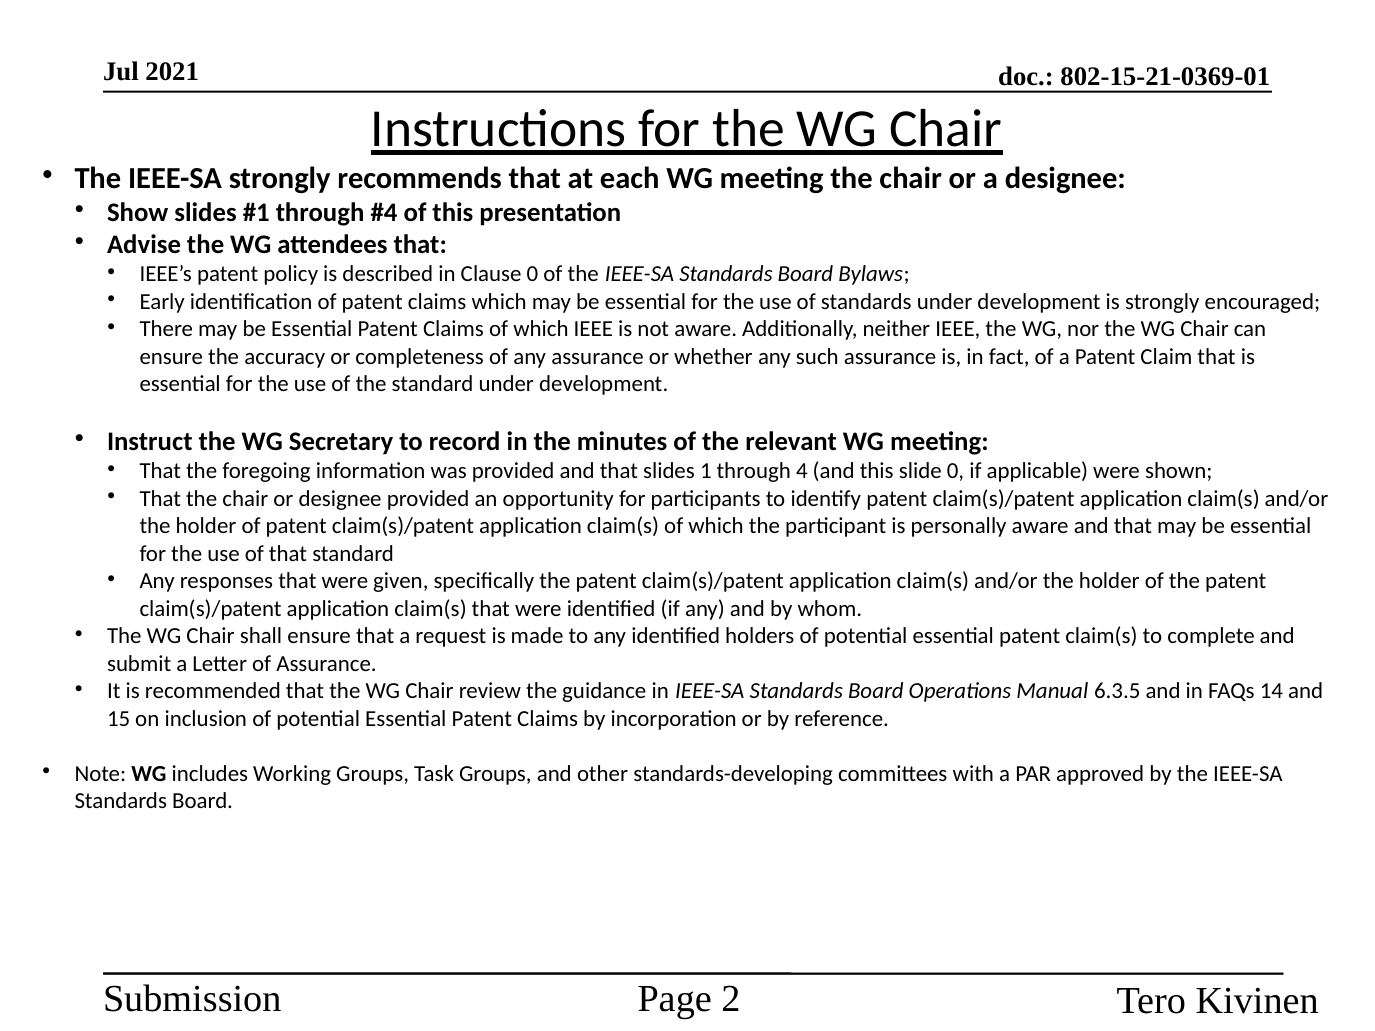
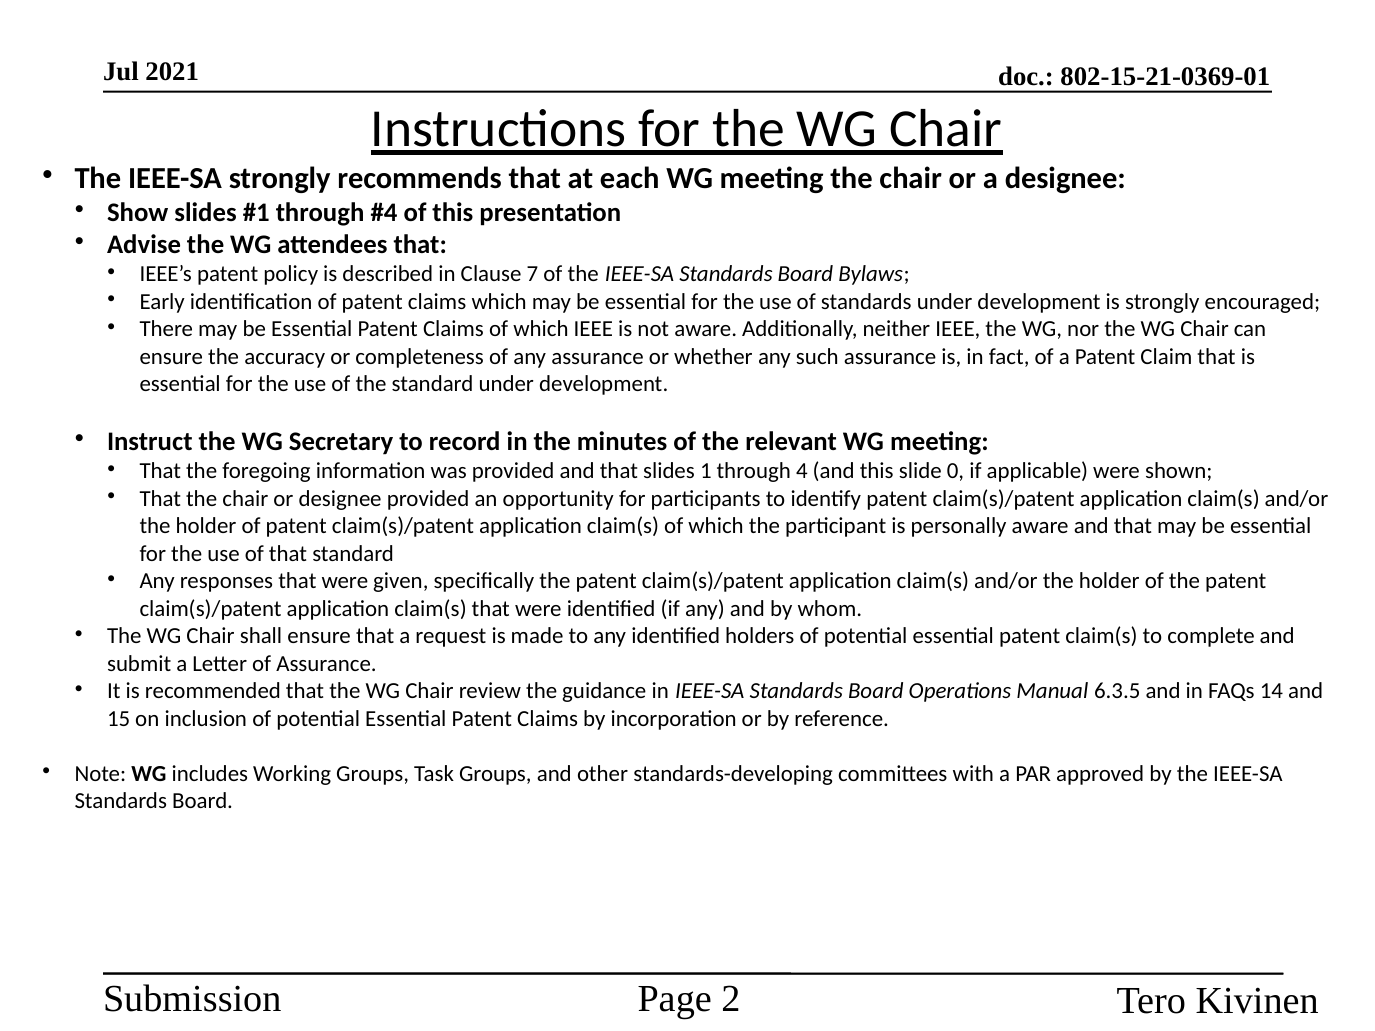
Clause 0: 0 -> 7 (532, 274)
